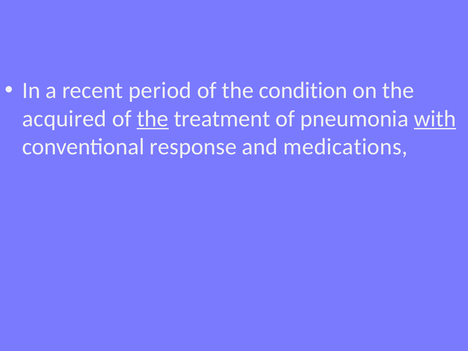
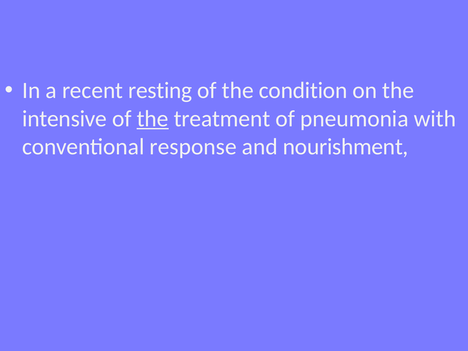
period: period -> resting (160, 91)
acquired: acquired -> intensive (65, 119)
with underline: present -> none (435, 119)
medications: medications -> nourishment (346, 147)
